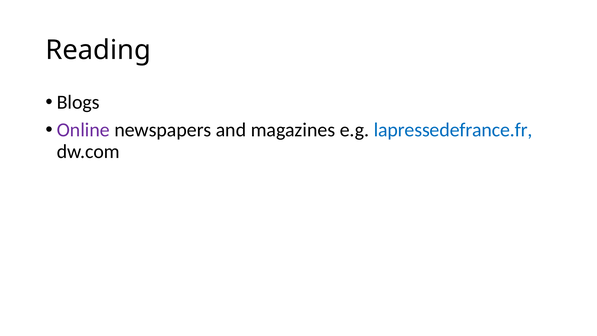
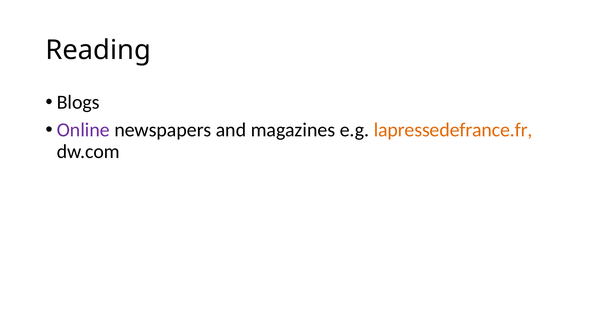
lapressedefrance.fr colour: blue -> orange (453, 130)
